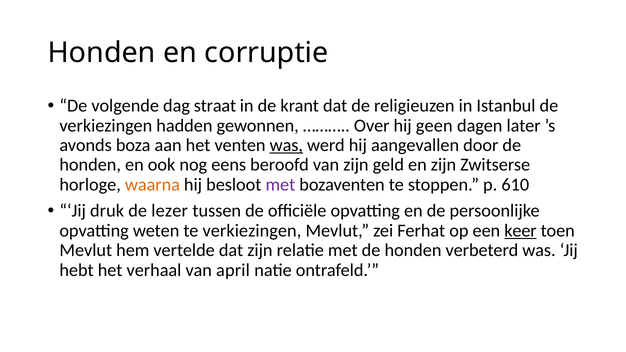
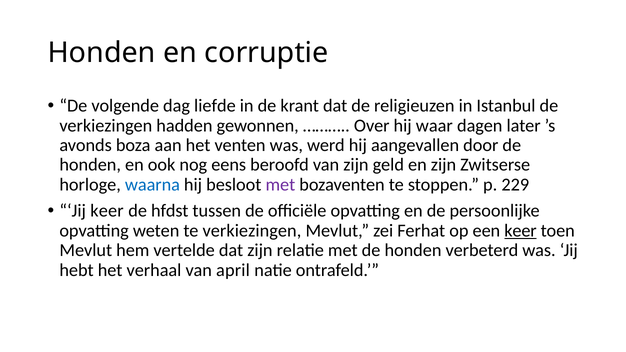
straat: straat -> liefde (215, 106)
geen: geen -> waar (434, 126)
was underline: present -> none (286, 145)
waarna colour: orange -> blue (152, 185)
610: 610 -> 229 (515, 185)
Jij druk: druk -> keer (107, 211)
lezer: lezer -> hfdst (170, 211)
